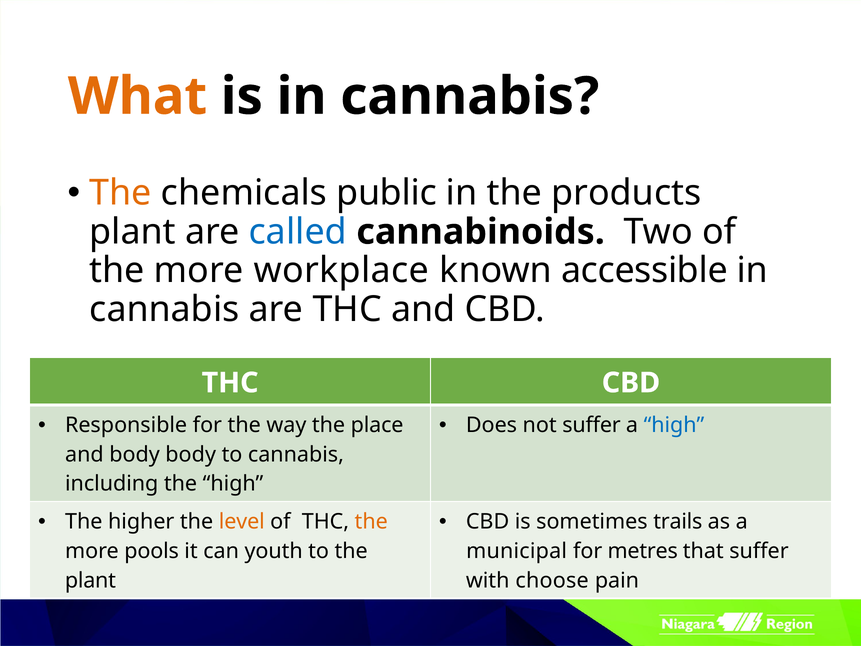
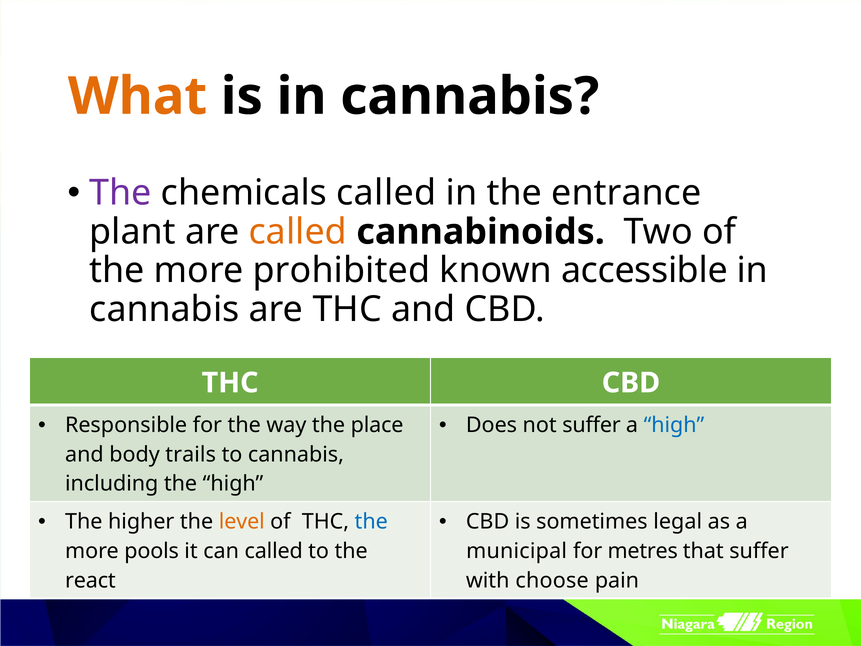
The colour: orange -> purple (120, 193)
chemicals public: public -> called (386, 193)
products: products -> entrance (626, 193)
called colour: blue -> orange (298, 232)
workplace: workplace -> prohibited (341, 271)
body body: body -> trails (191, 454)
the colour: orange -> blue (371, 522)
trails: trails -> legal (678, 522)
can youth: youth -> called (274, 551)
plant: plant -> react (90, 580)
